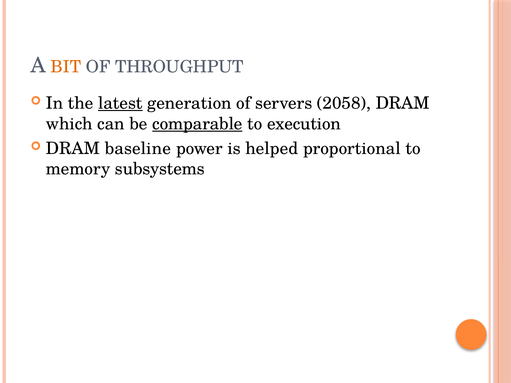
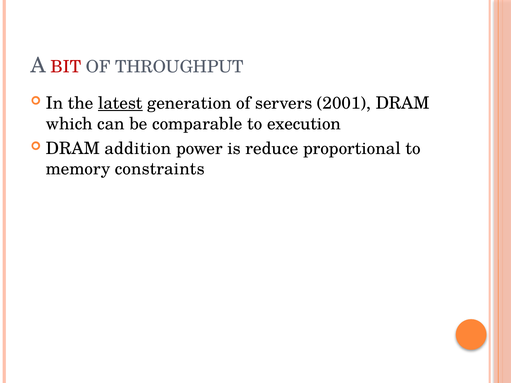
BIT colour: orange -> red (66, 67)
2058: 2058 -> 2001 (344, 103)
comparable underline: present -> none (197, 124)
baseline: baseline -> addition (138, 149)
helped: helped -> reduce (272, 149)
subsystems: subsystems -> constraints (160, 169)
